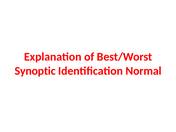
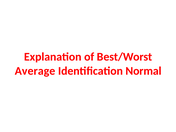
Synoptic: Synoptic -> Average (35, 71)
